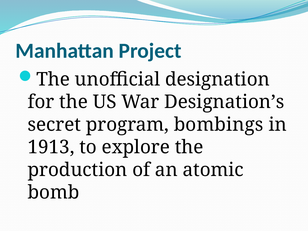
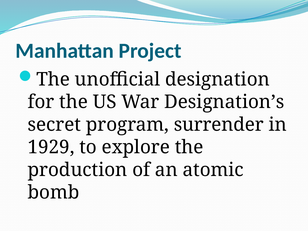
bombings: bombings -> surrender (219, 125)
1913: 1913 -> 1929 (51, 147)
